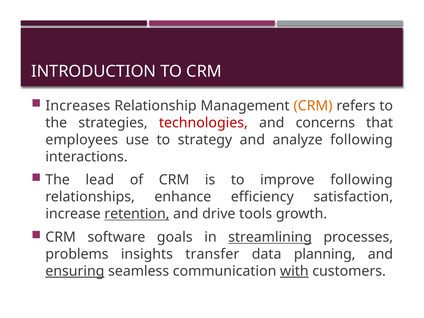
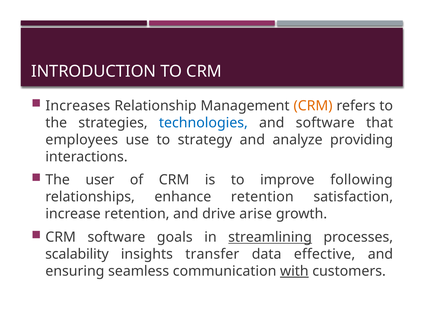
technologies colour: red -> blue (203, 123)
and concerns: concerns -> software (325, 123)
analyze following: following -> providing (362, 140)
lead: lead -> user (100, 180)
enhance efficiency: efficiency -> retention (262, 197)
retention underline: present -> none (137, 214)
tools: tools -> arise (256, 214)
problems: problems -> scalability (77, 254)
planning: planning -> effective (325, 254)
ensuring underline: present -> none (75, 271)
